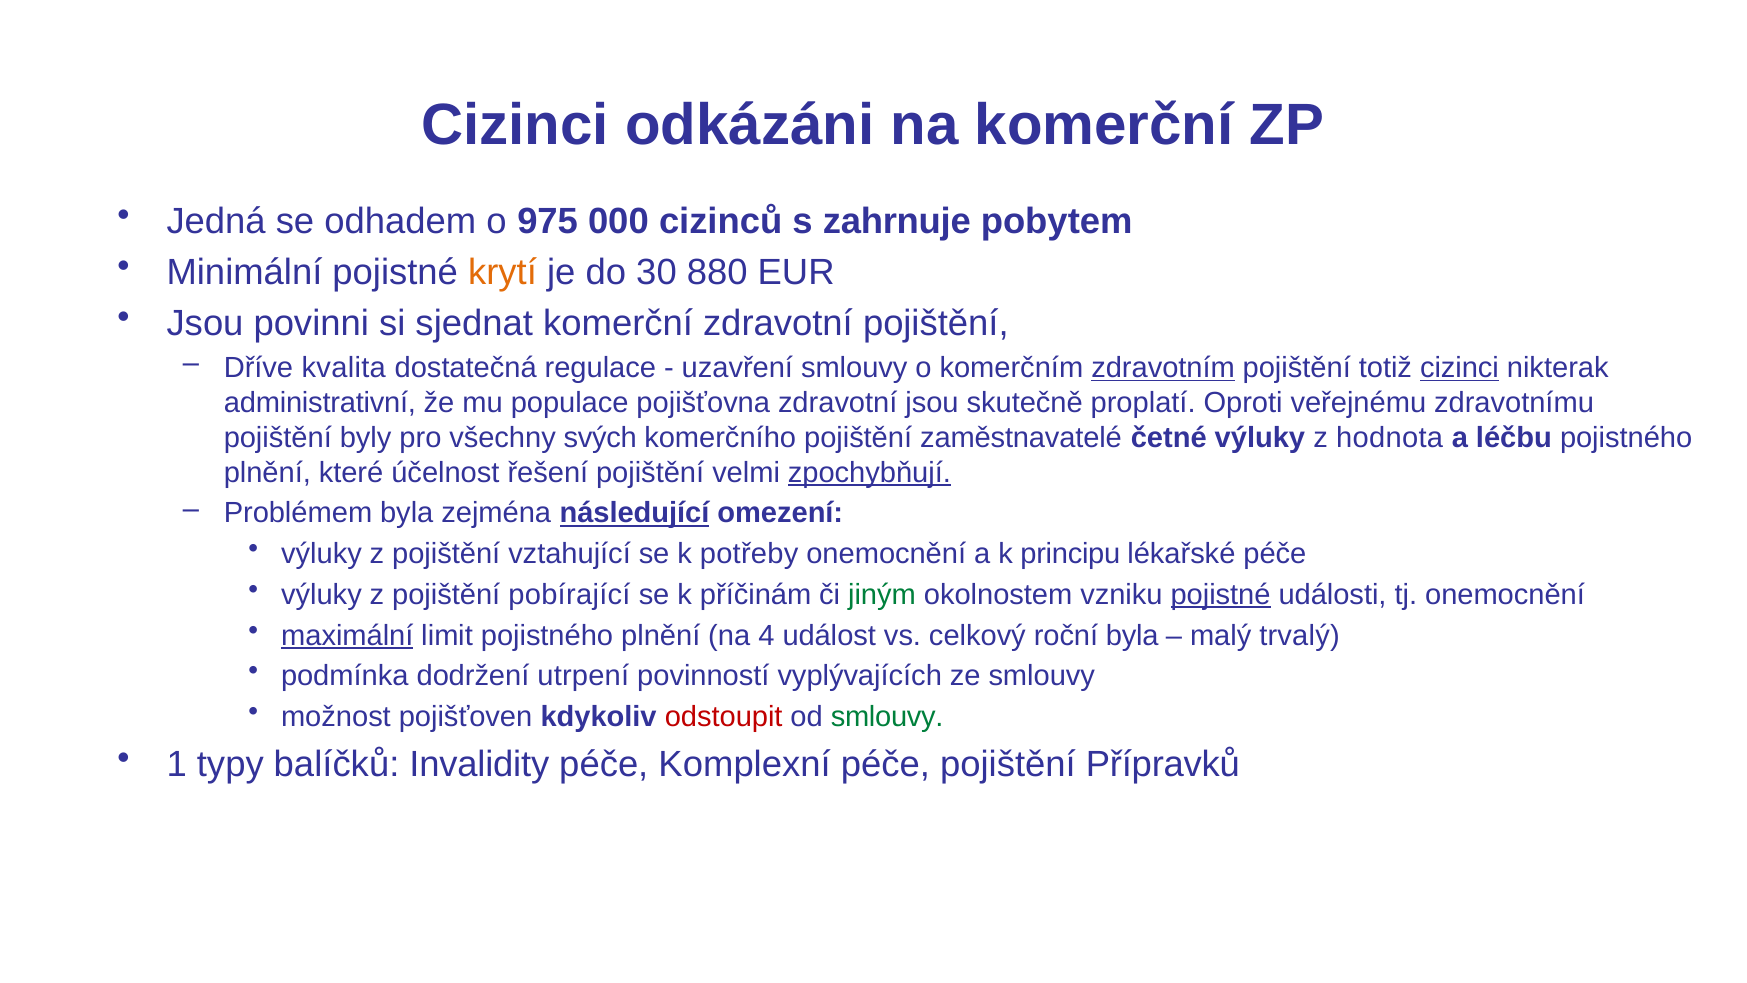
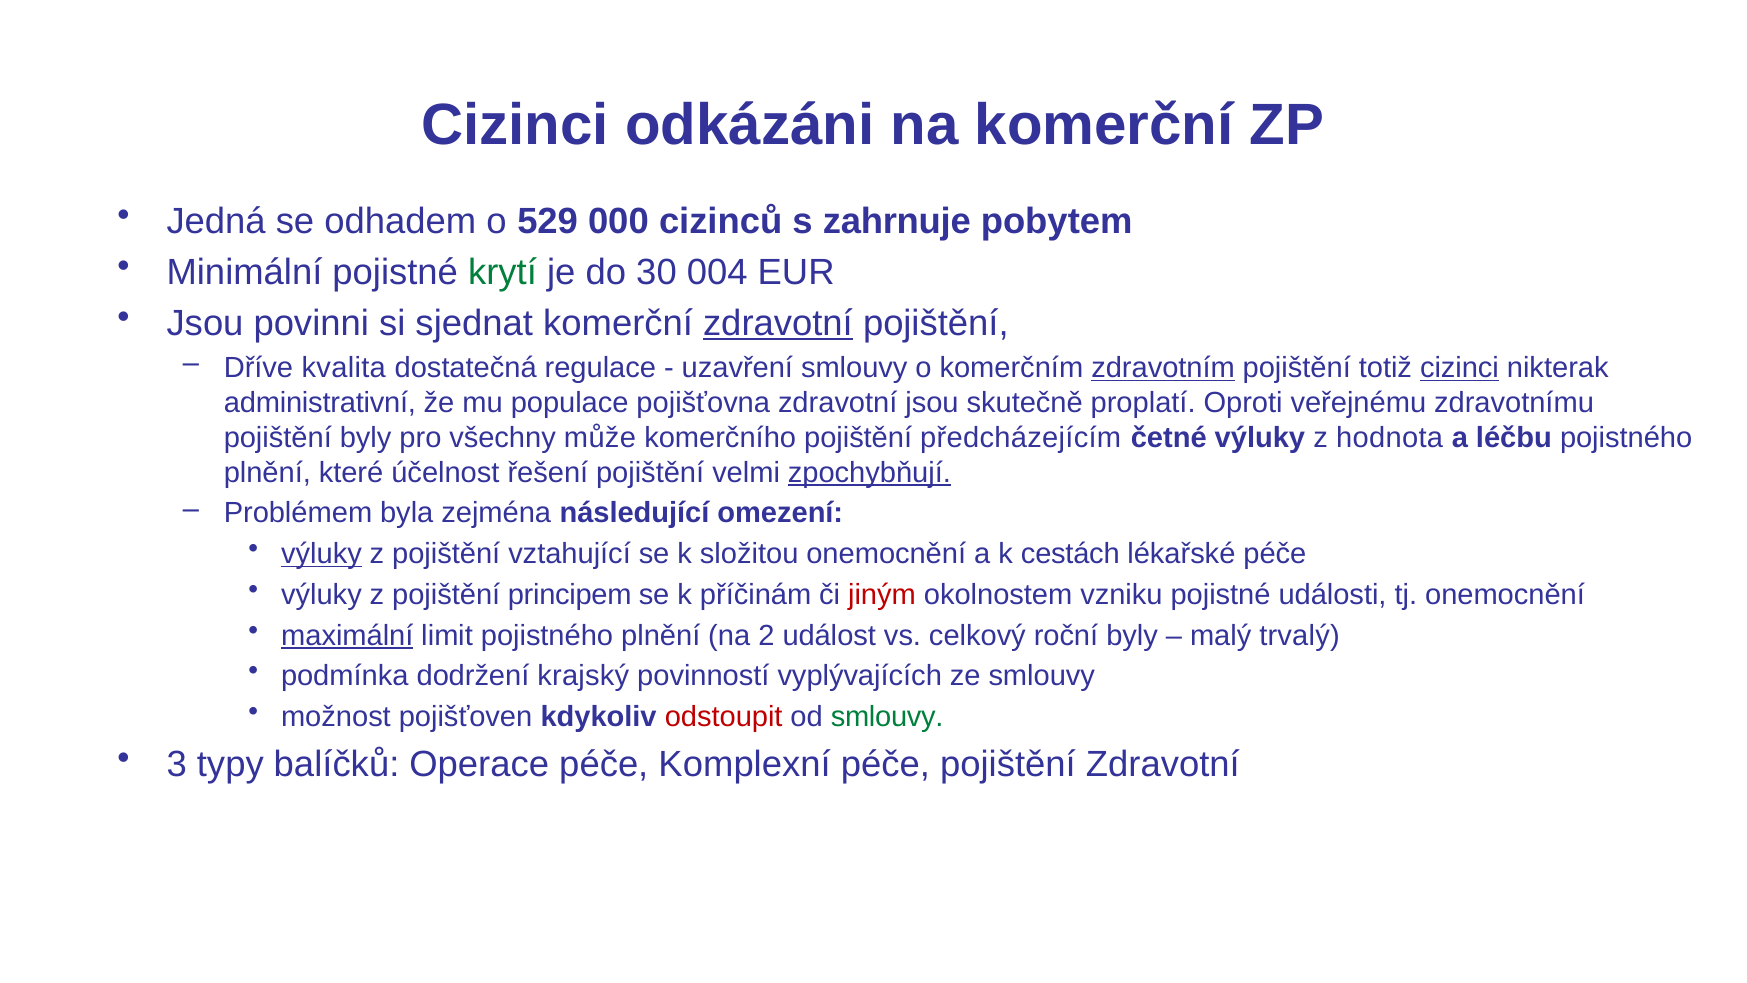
975: 975 -> 529 (548, 221)
krytí colour: orange -> green (502, 272)
880: 880 -> 004 (717, 272)
zdravotní underline: none -> present (778, 323)
svých: svých -> může (600, 438)
zaměstnavatelé: zaměstnavatelé -> předcházejícím (1021, 438)
následující underline: present -> none (634, 513)
výluky underline: none -> present (322, 554)
potřeby: potřeby -> složitou (749, 554)
principu: principu -> cestách (1070, 554)
pobírající: pobírající -> principem (570, 595)
jiným colour: green -> red (882, 595)
pojistné underline: present -> none (1221, 595)
4: 4 -> 2 (766, 635)
roční byla: byla -> byly (1132, 635)
utrpení: utrpení -> krajský (583, 676)
1: 1 -> 3 (177, 764)
Invalidity: Invalidity -> Operace (479, 764)
pojištění Přípravků: Přípravků -> Zdravotní (1163, 764)
